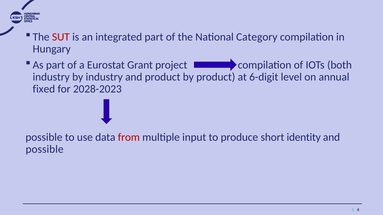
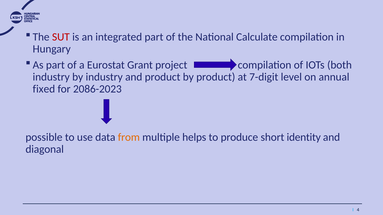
Category: Category -> Calculate (257, 37)
6-digit: 6-digit -> 7-digit (264, 77)
2028-2023: 2028-2023 -> 2086-2023 (97, 89)
from colour: red -> orange (129, 137)
input: input -> helps (194, 137)
possible: possible -> diagonal (45, 149)
